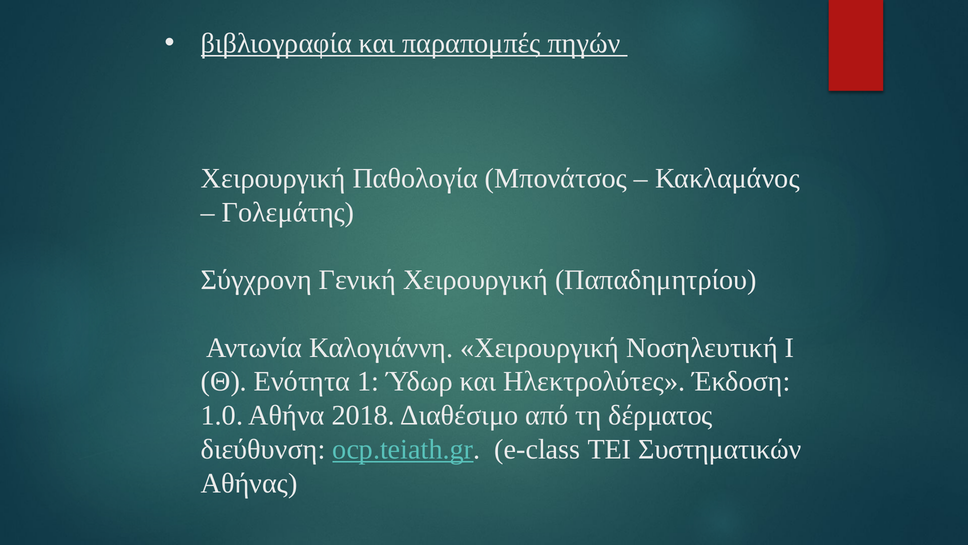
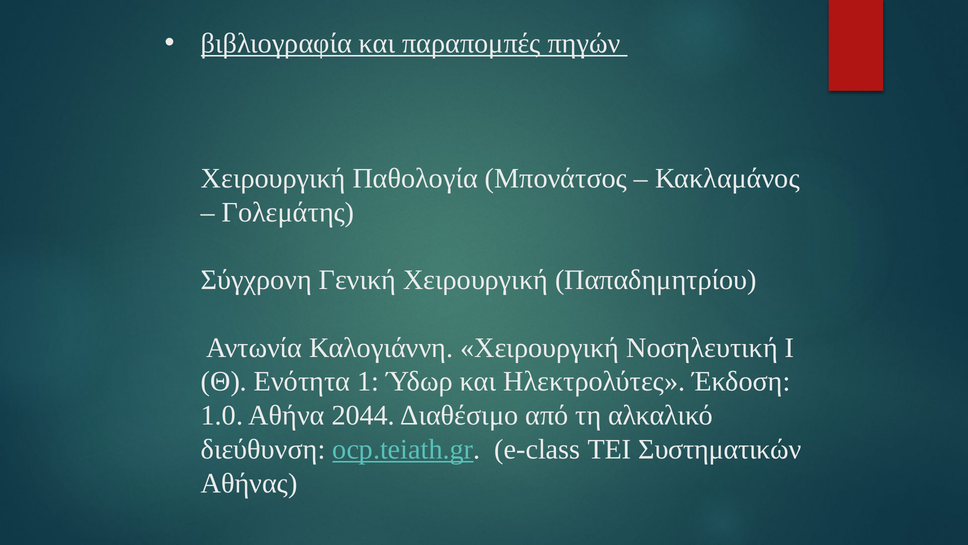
2018: 2018 -> 2044 (363, 415)
δέρματος: δέρματος -> αλκαλικό (661, 415)
